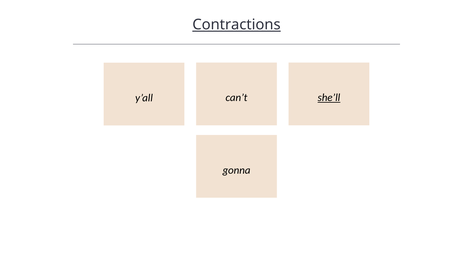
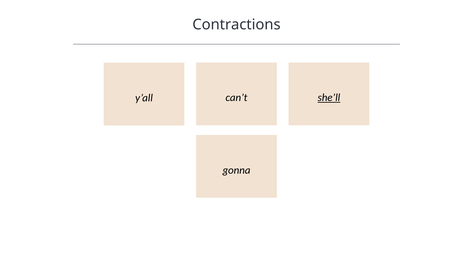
Contractions underline: present -> none (236, 25)
